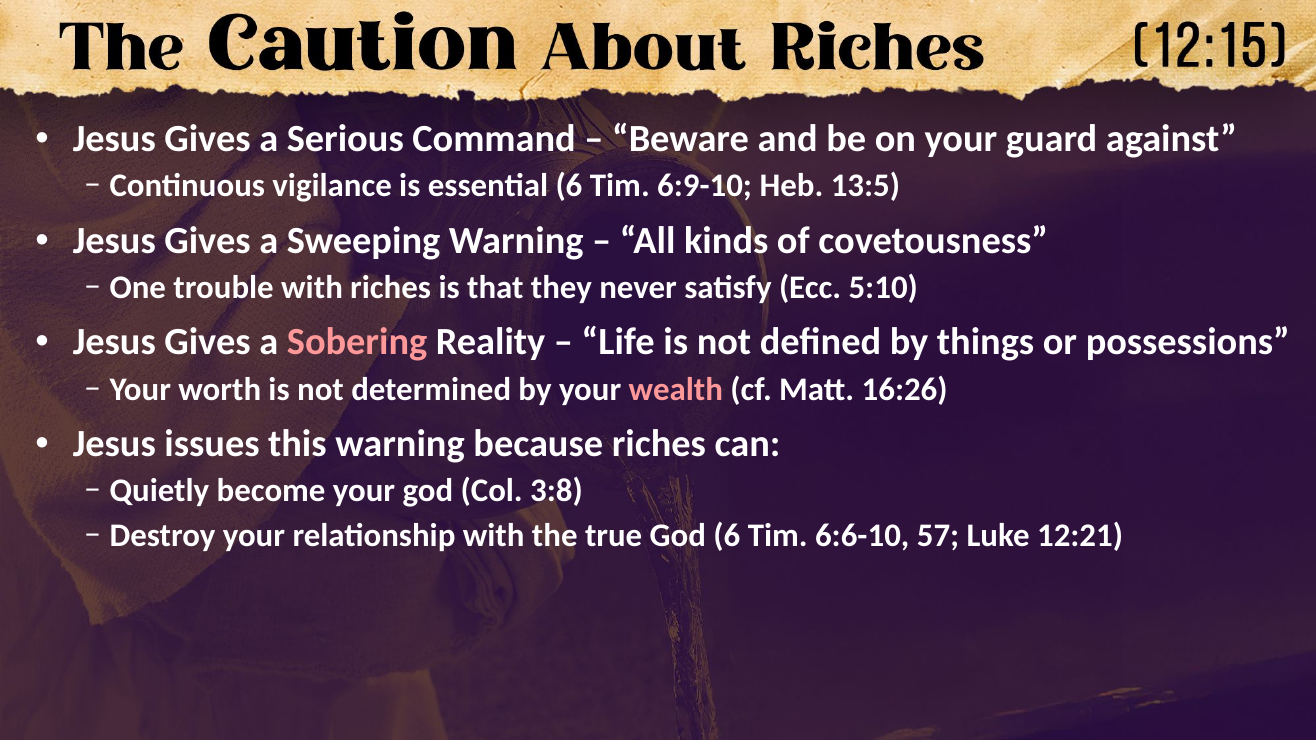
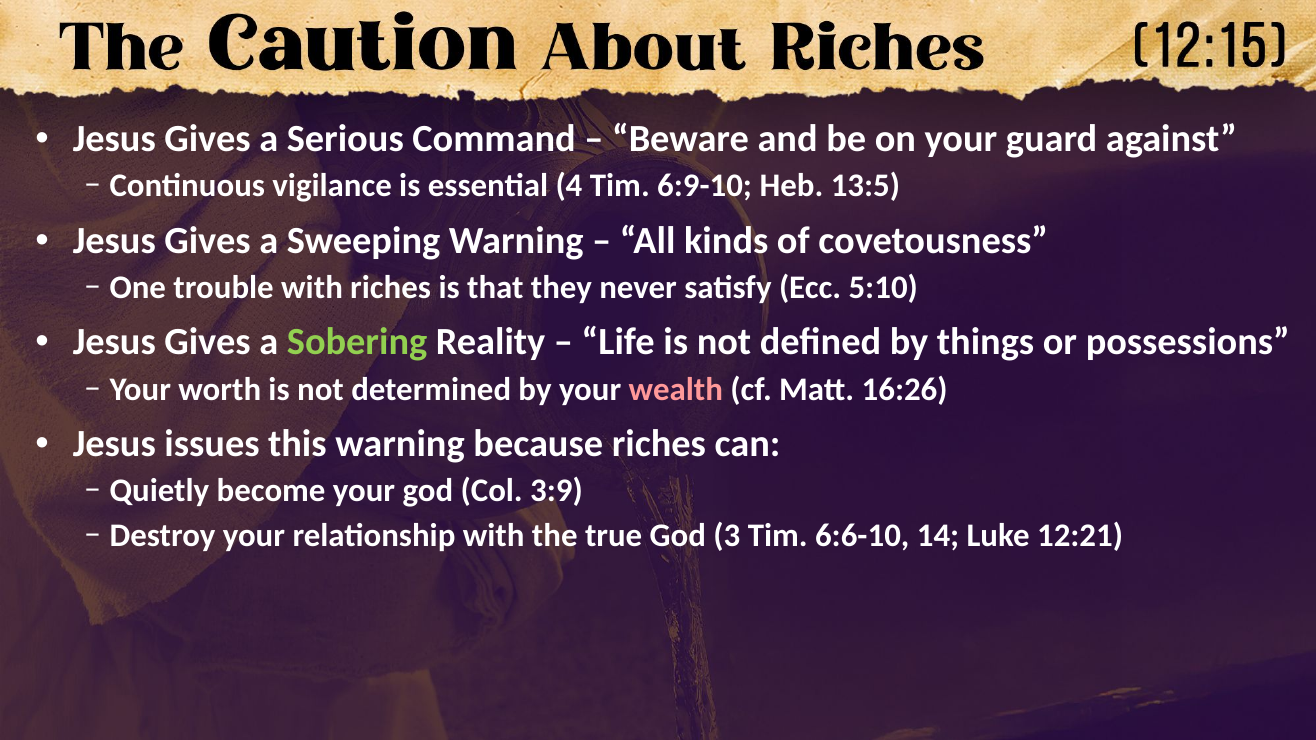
essential 6: 6 -> 4 (569, 186)
Sobering colour: pink -> light green (357, 342)
3:8: 3:8 -> 3:9 (557, 491)
God 6: 6 -> 3 (727, 536)
57: 57 -> 14 (938, 536)
